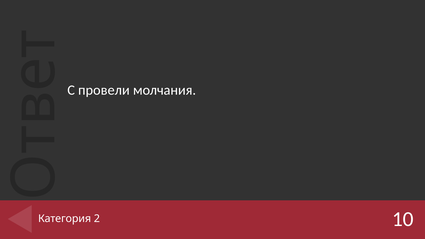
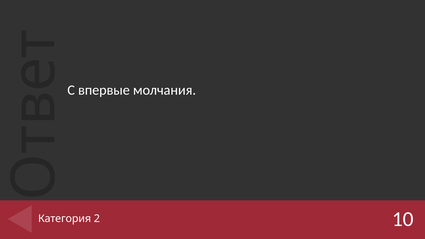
провели: провели -> впервые (104, 90)
